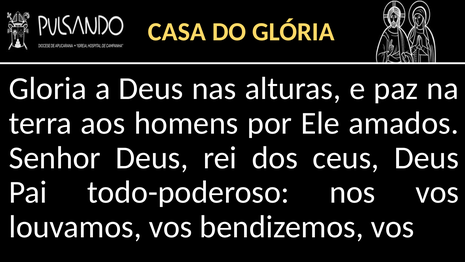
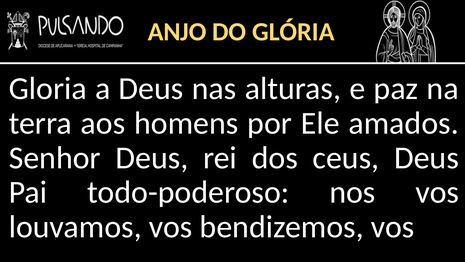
CASA: CASA -> ANJO (177, 32)
